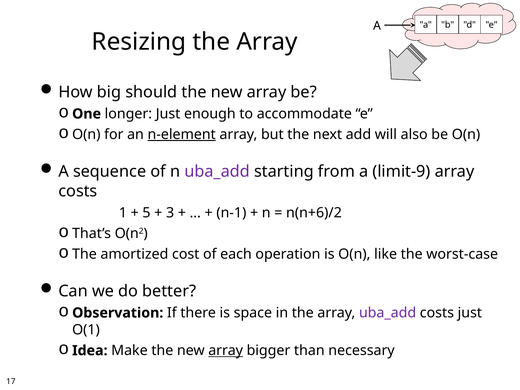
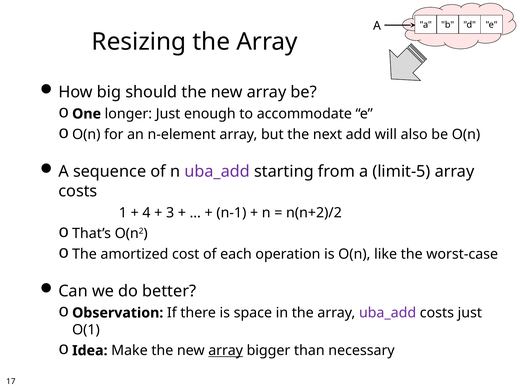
n-element underline: present -> none (182, 134)
limit-9: limit-9 -> limit-5 (402, 172)
5: 5 -> 4 (146, 213)
n(n+6)/2: n(n+6)/2 -> n(n+2)/2 (314, 213)
